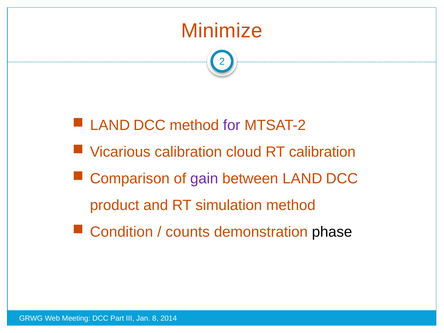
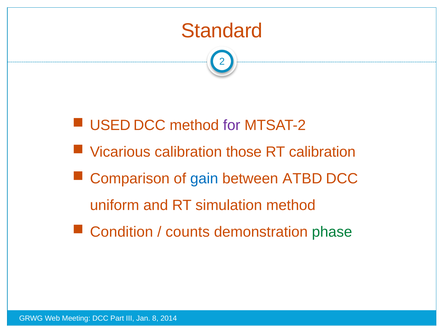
Minimize: Minimize -> Standard (222, 31)
LAND: LAND -> USED (110, 125)
cloud: cloud -> those (244, 152)
gain colour: purple -> blue (204, 179)
between LAND: LAND -> ATBD (302, 179)
product: product -> uniform (115, 205)
phase colour: black -> green (332, 232)
